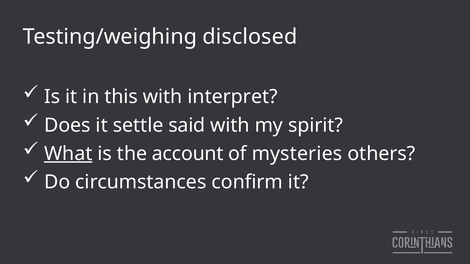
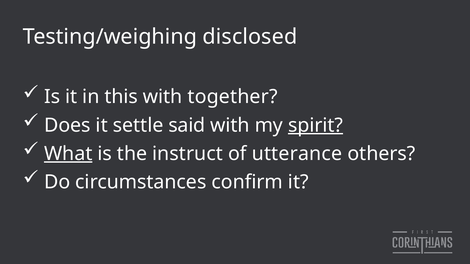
interpret: interpret -> together (233, 97)
spirit underline: none -> present (316, 125)
account: account -> instruct (188, 154)
mysteries: mysteries -> utterance (297, 154)
